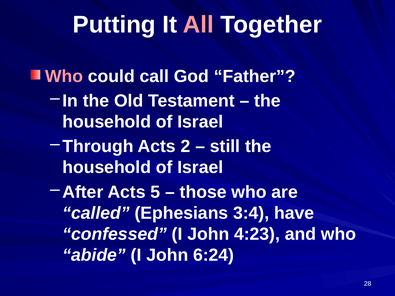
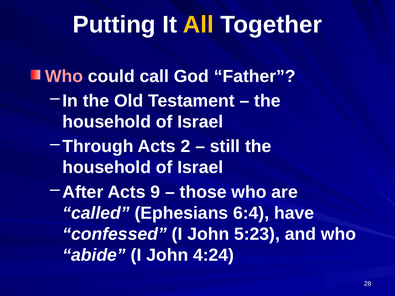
All colour: pink -> yellow (198, 25)
5: 5 -> 9 (155, 192)
3:4: 3:4 -> 6:4 (251, 213)
4:23: 4:23 -> 5:23 (257, 234)
6:24: 6:24 -> 4:24 (214, 255)
